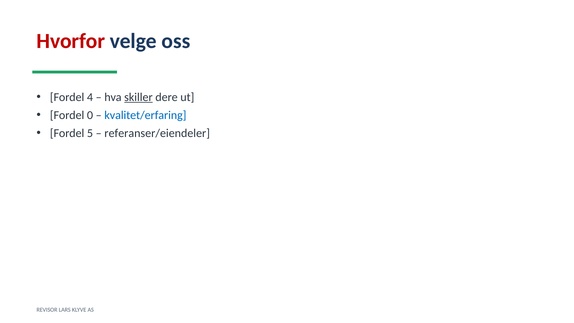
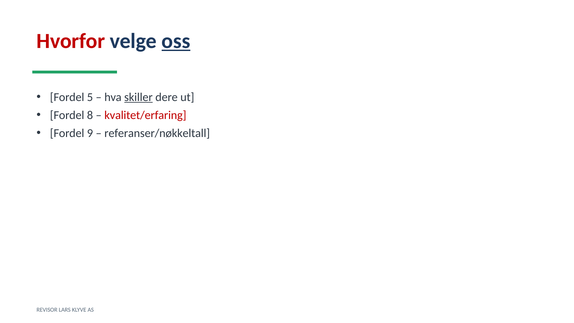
oss underline: none -> present (176, 41)
4: 4 -> 5 (90, 97)
0: 0 -> 8 (90, 115)
kvalitet/erfaring colour: blue -> red (145, 115)
5: 5 -> 9 (90, 133)
referanser/eiendeler: referanser/eiendeler -> referanser/nøkkeltall (157, 133)
